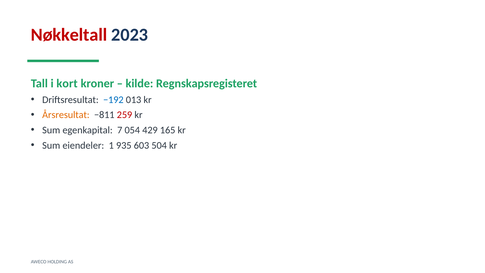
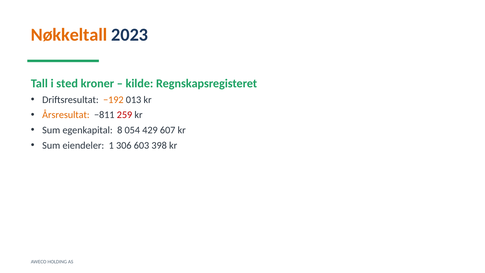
Nøkkeltall colour: red -> orange (69, 35)
kort: kort -> sted (67, 83)
−192 colour: blue -> orange (113, 100)
7: 7 -> 8 (120, 130)
165: 165 -> 607 (168, 130)
935: 935 -> 306 (124, 145)
504: 504 -> 398 (159, 145)
